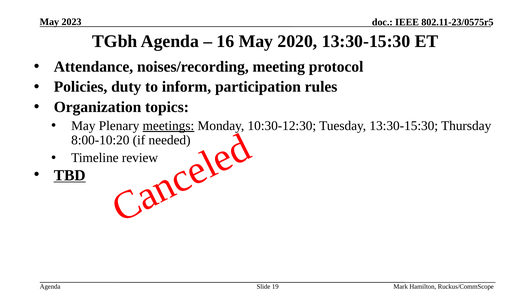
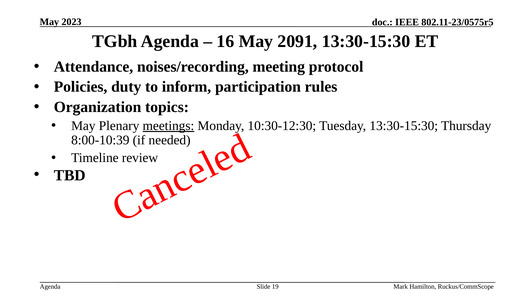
2020: 2020 -> 2091 (298, 41)
8:00-10:20: 8:00-10:20 -> 8:00-10:39 (100, 140)
TBD underline: present -> none (70, 175)
